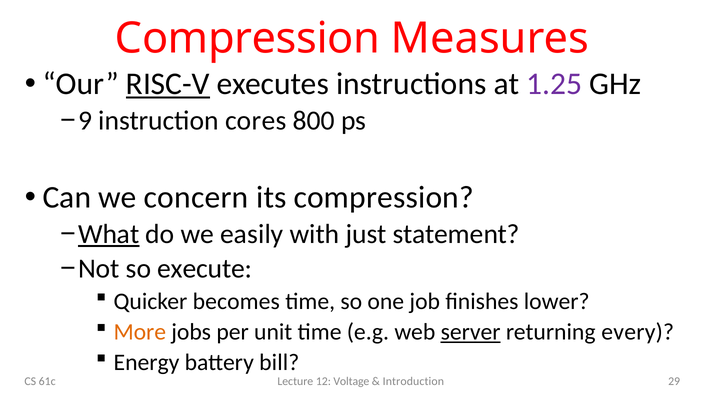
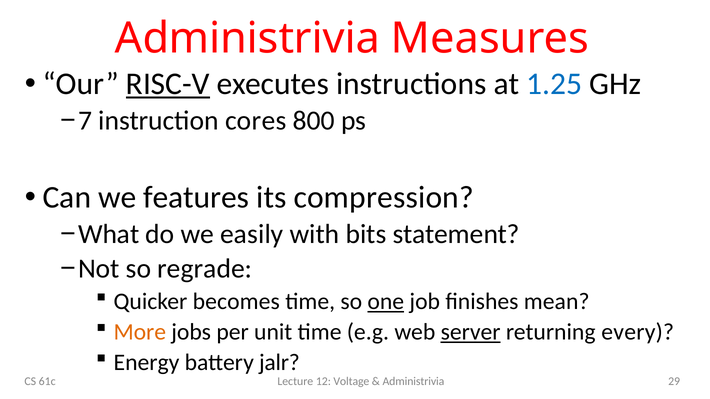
Compression: Compression -> Administrivia (247, 39)
1.25 colour: purple -> blue (554, 84)
9: 9 -> 7 (85, 121)
concern: concern -> features (196, 197)
What underline: present -> none (109, 234)
just: just -> bits (366, 234)
execute: execute -> regrade (205, 269)
one underline: none -> present (386, 302)
lower: lower -> mean (557, 302)
bill: bill -> jalr (279, 363)
Introduction: Introduction -> Administrivia (413, 381)
